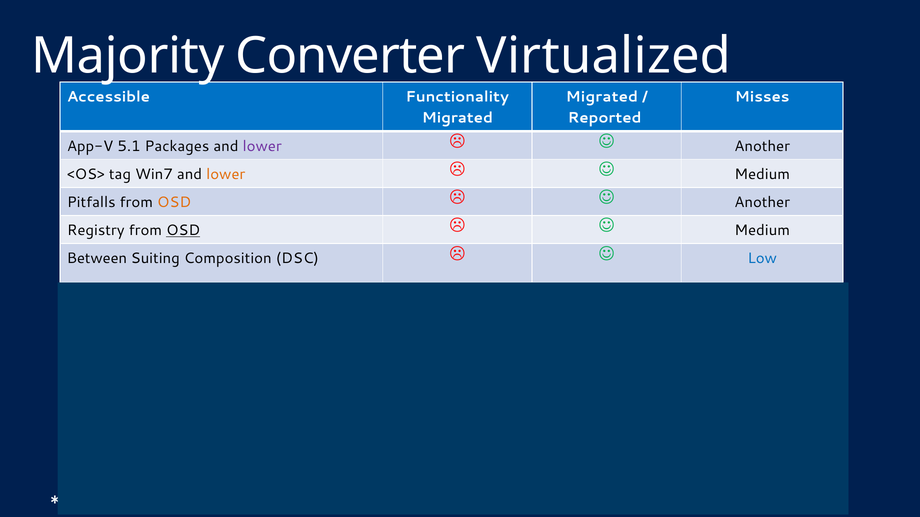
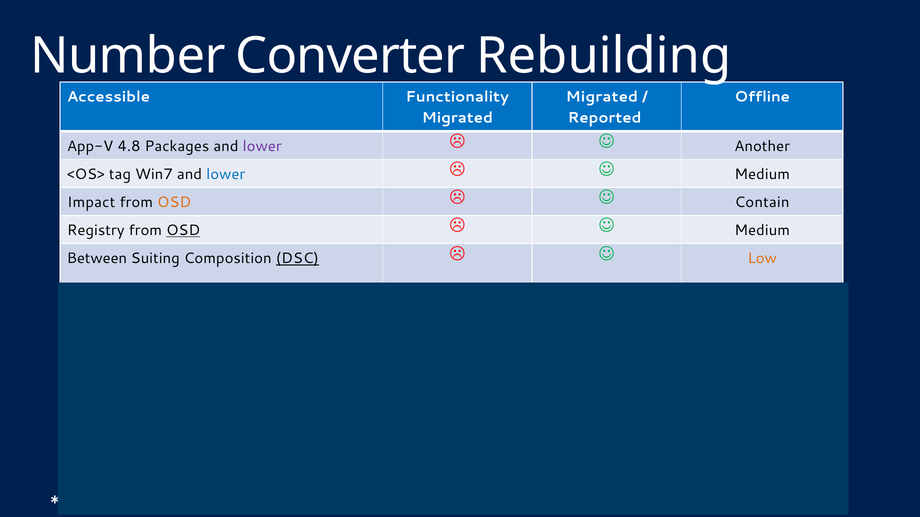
Majority: Majority -> Number (128, 56)
Converter Virtualized: Virtualized -> Rebuilding (604, 56)
Misses: Misses -> Offline (762, 97)
5.1: 5.1 -> 4.8 (129, 146)
lower colour: orange -> blue (226, 174)
Pitfalls: Pitfalls -> Impact (91, 202)
Another: Another -> Contain (762, 202)
DSC underline: none -> present (297, 259)
Low colour: blue -> orange (762, 259)
